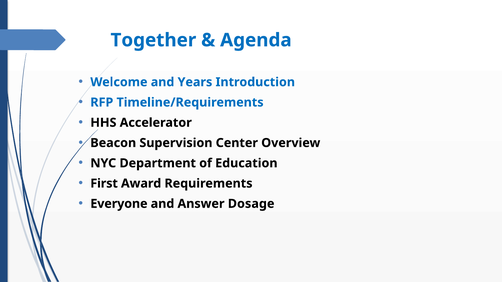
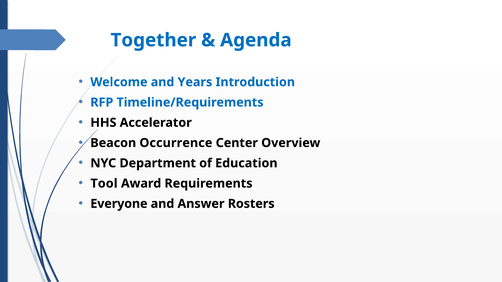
Supervision: Supervision -> Occurrence (176, 143)
First: First -> Tool (104, 184)
Dosage: Dosage -> Rosters (251, 204)
